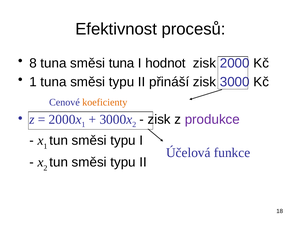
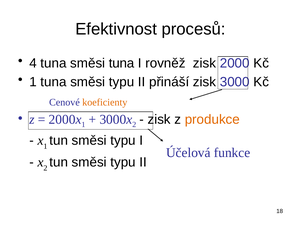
8: 8 -> 4 (33, 63)
hodnot: hodnot -> rovněž (165, 63)
produkce colour: purple -> orange (212, 119)
